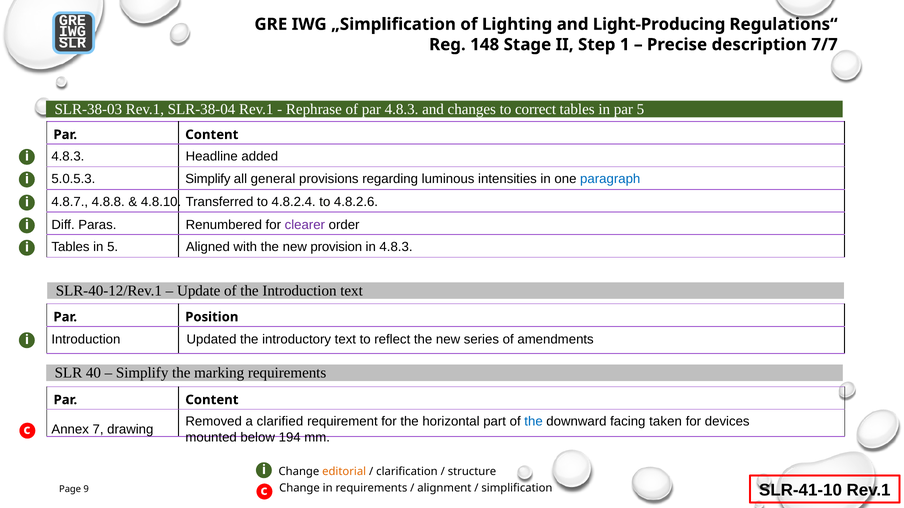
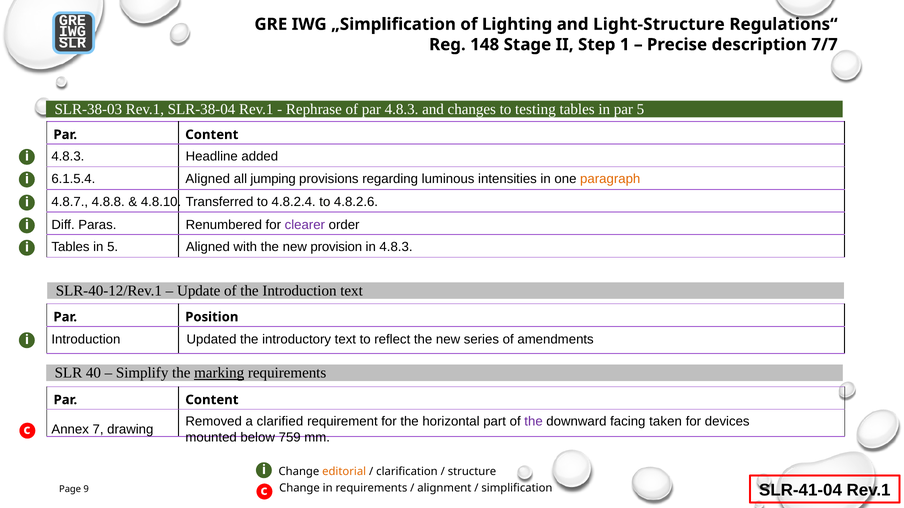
Light-Producing: Light-Producing -> Light-Structure (659, 24)
correct: correct -> testing (535, 109)
Simplify: Simplify -> Aligned (208, 179)
general: general -> jumping (273, 179)
paragraph colour: blue -> orange (610, 179)
5.0.5.3: 5.0.5.3 -> 6.1.5.4 (73, 179)
marking underline: none -> present (219, 373)
the colour: blue -> purple (534, 422)
194: 194 -> 759 (290, 438)
SLR-41-10: SLR-41-10 -> SLR-41-04 (801, 491)
